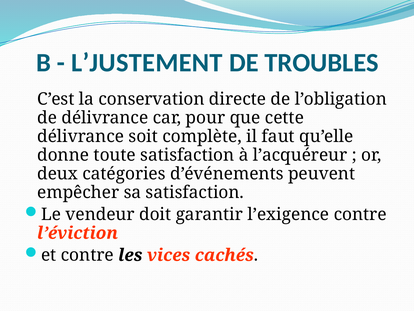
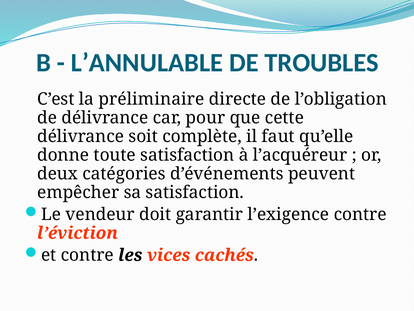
L’JUSTEMENT: L’JUSTEMENT -> L’ANNULABLE (147, 63)
conservation: conservation -> préliminaire (151, 99)
